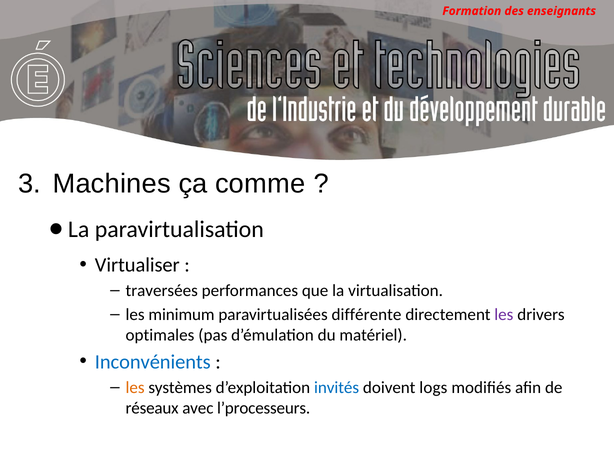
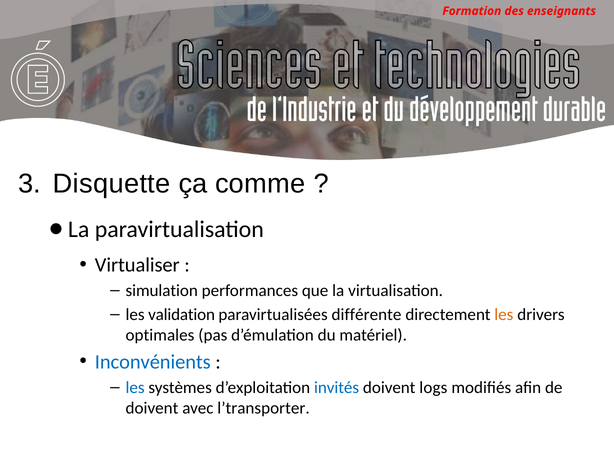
Machines: Machines -> Disquette (112, 184)
traversées: traversées -> simulation (162, 291)
minimum: minimum -> validation (182, 315)
les colour: purple -> orange (504, 315)
les colour: orange -> blue (135, 388)
réseaux: réseaux -> doivent (152, 408)
l’processeurs: l’processeurs -> l’transporter (264, 408)
